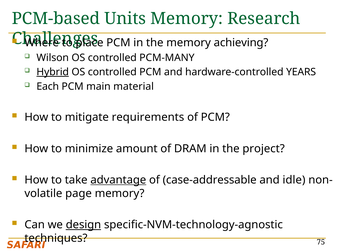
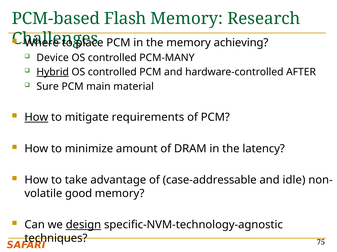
Units: Units -> Flash (125, 19)
Wilson: Wilson -> Device (53, 58)
YEARS: YEARS -> AFTER (301, 72)
Each: Each -> Sure (48, 87)
How underline: none -> present (36, 118)
project: project -> latency (264, 149)
advantage underline: present -> none (118, 180)
page: page -> good (79, 194)
